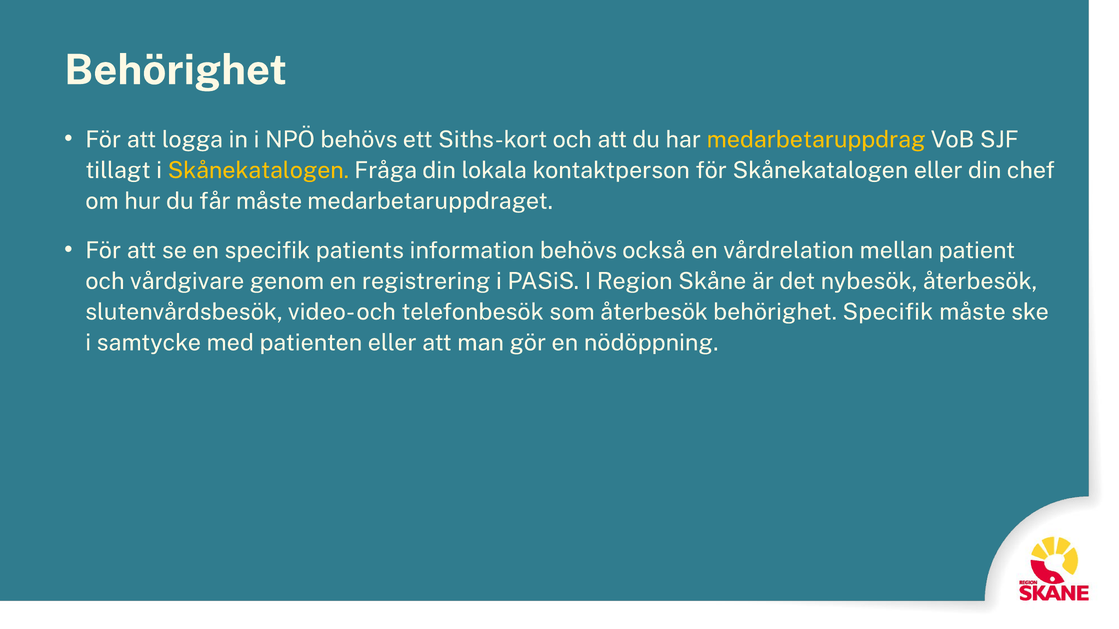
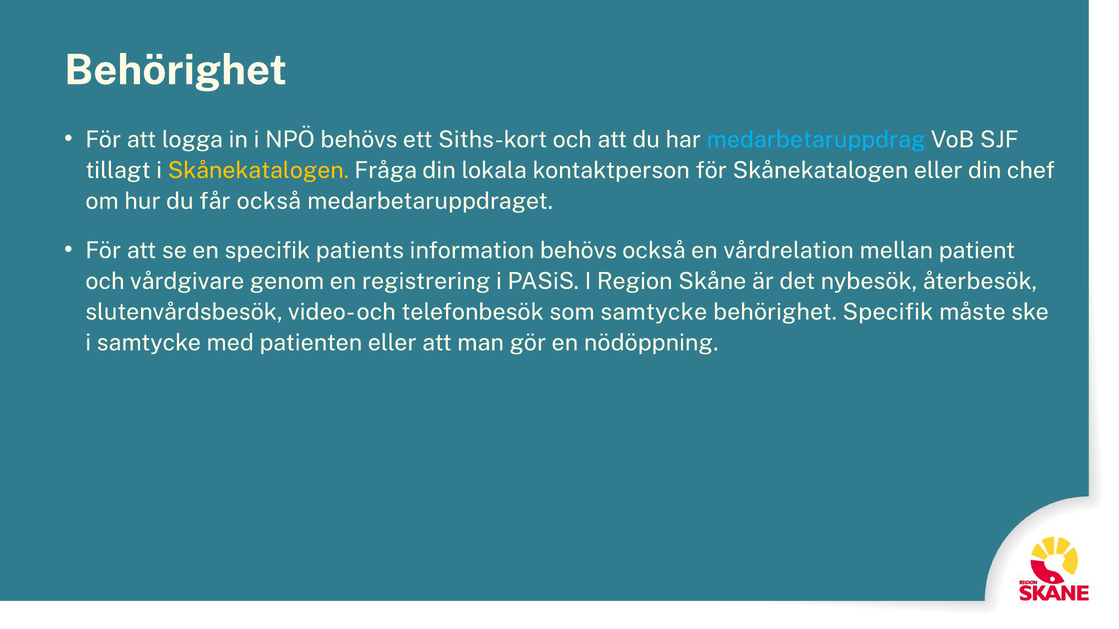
medarbetaruppdrag colour: yellow -> light blue (816, 140)
får måste: måste -> också (269, 201)
som återbesök: återbesök -> samtycke (654, 312)
